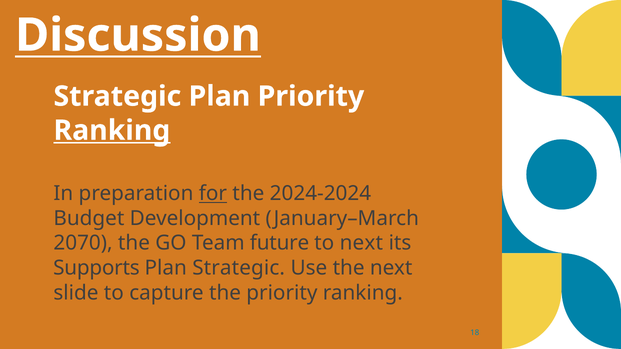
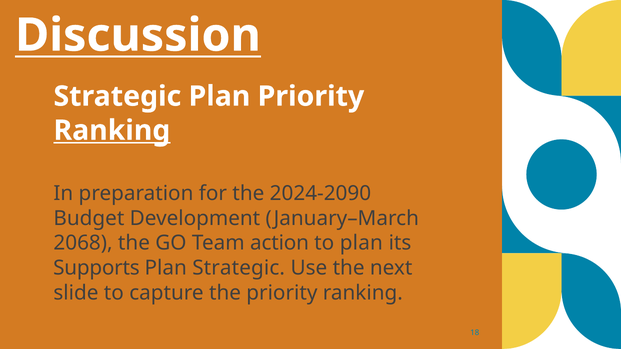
for underline: present -> none (213, 194)
2024-2024: 2024-2024 -> 2024-2090 (320, 194)
2070: 2070 -> 2068 (83, 243)
future: future -> action (280, 243)
to next: next -> plan (361, 243)
